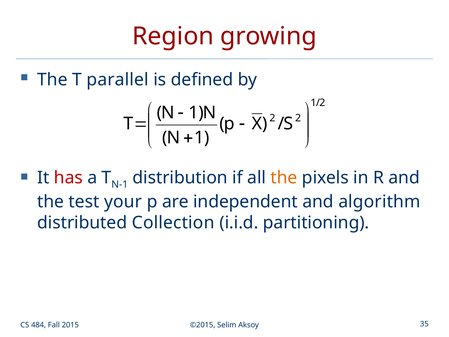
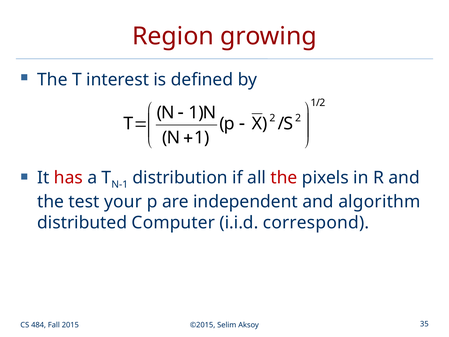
parallel: parallel -> interest (118, 80)
the colour: orange -> red (284, 178)
Collection: Collection -> Computer (173, 222)
partitioning: partitioning -> correspond (316, 222)
